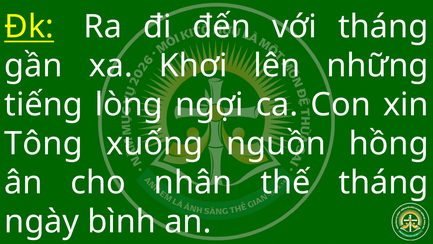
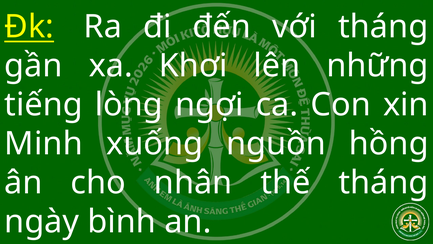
Tông: Tông -> Minh (44, 144)
